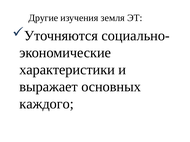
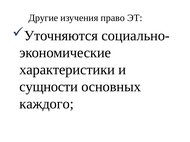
земля: земля -> право (113, 18)
выражает: выражает -> сущности (49, 87)
